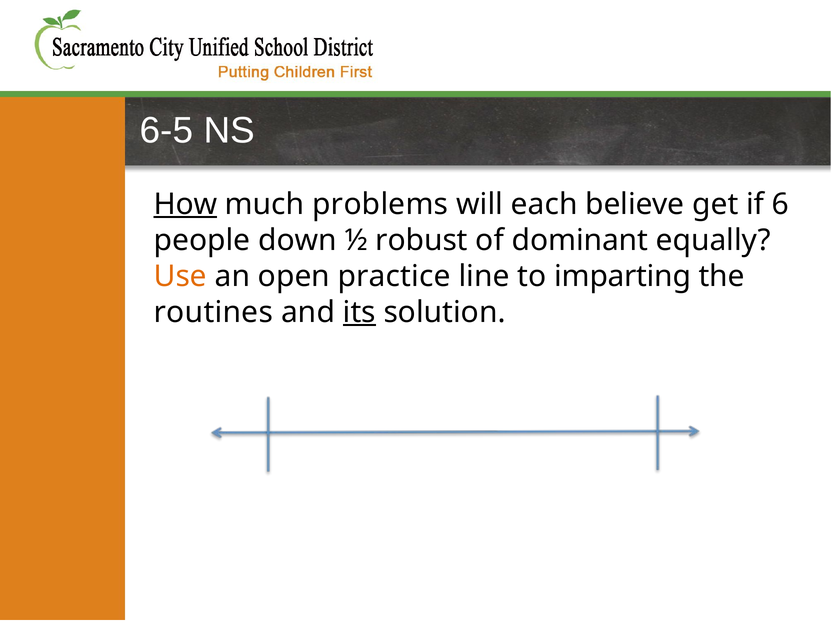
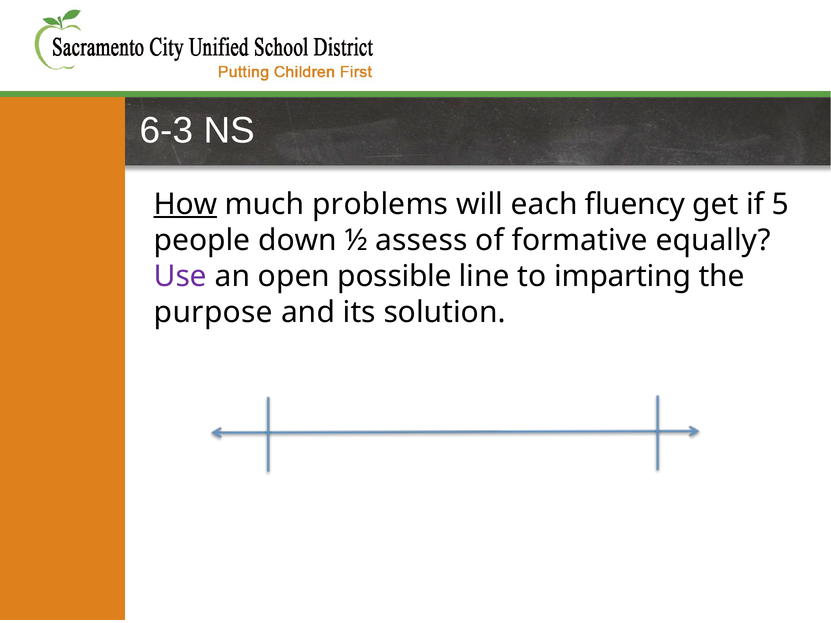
6-5: 6-5 -> 6-3 (167, 131)
believe: believe -> fluency (635, 204)
6: 6 -> 5 (780, 204)
robust: robust -> assess (421, 240)
dominant: dominant -> formative (580, 240)
Use colour: orange -> purple (180, 276)
practice: practice -> possible (395, 276)
routines: routines -> purpose (213, 312)
its underline: present -> none (359, 312)
